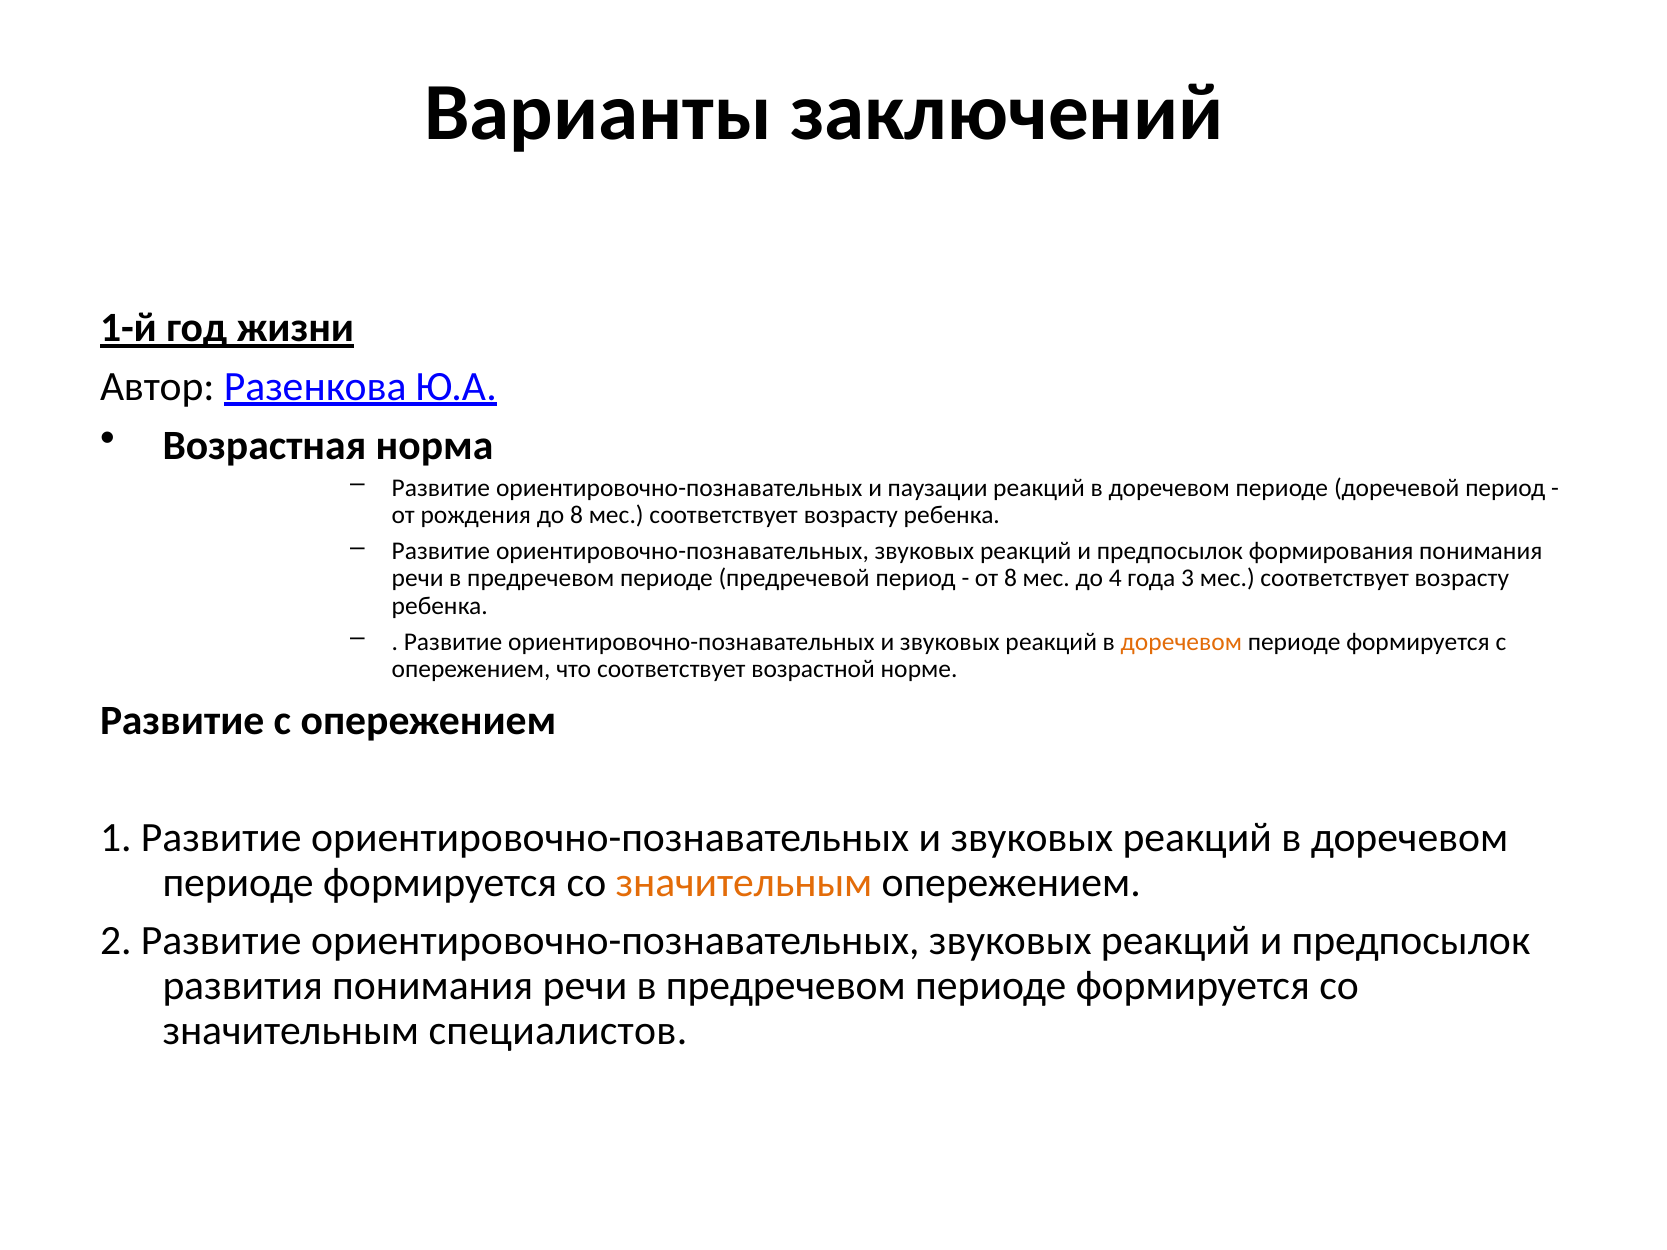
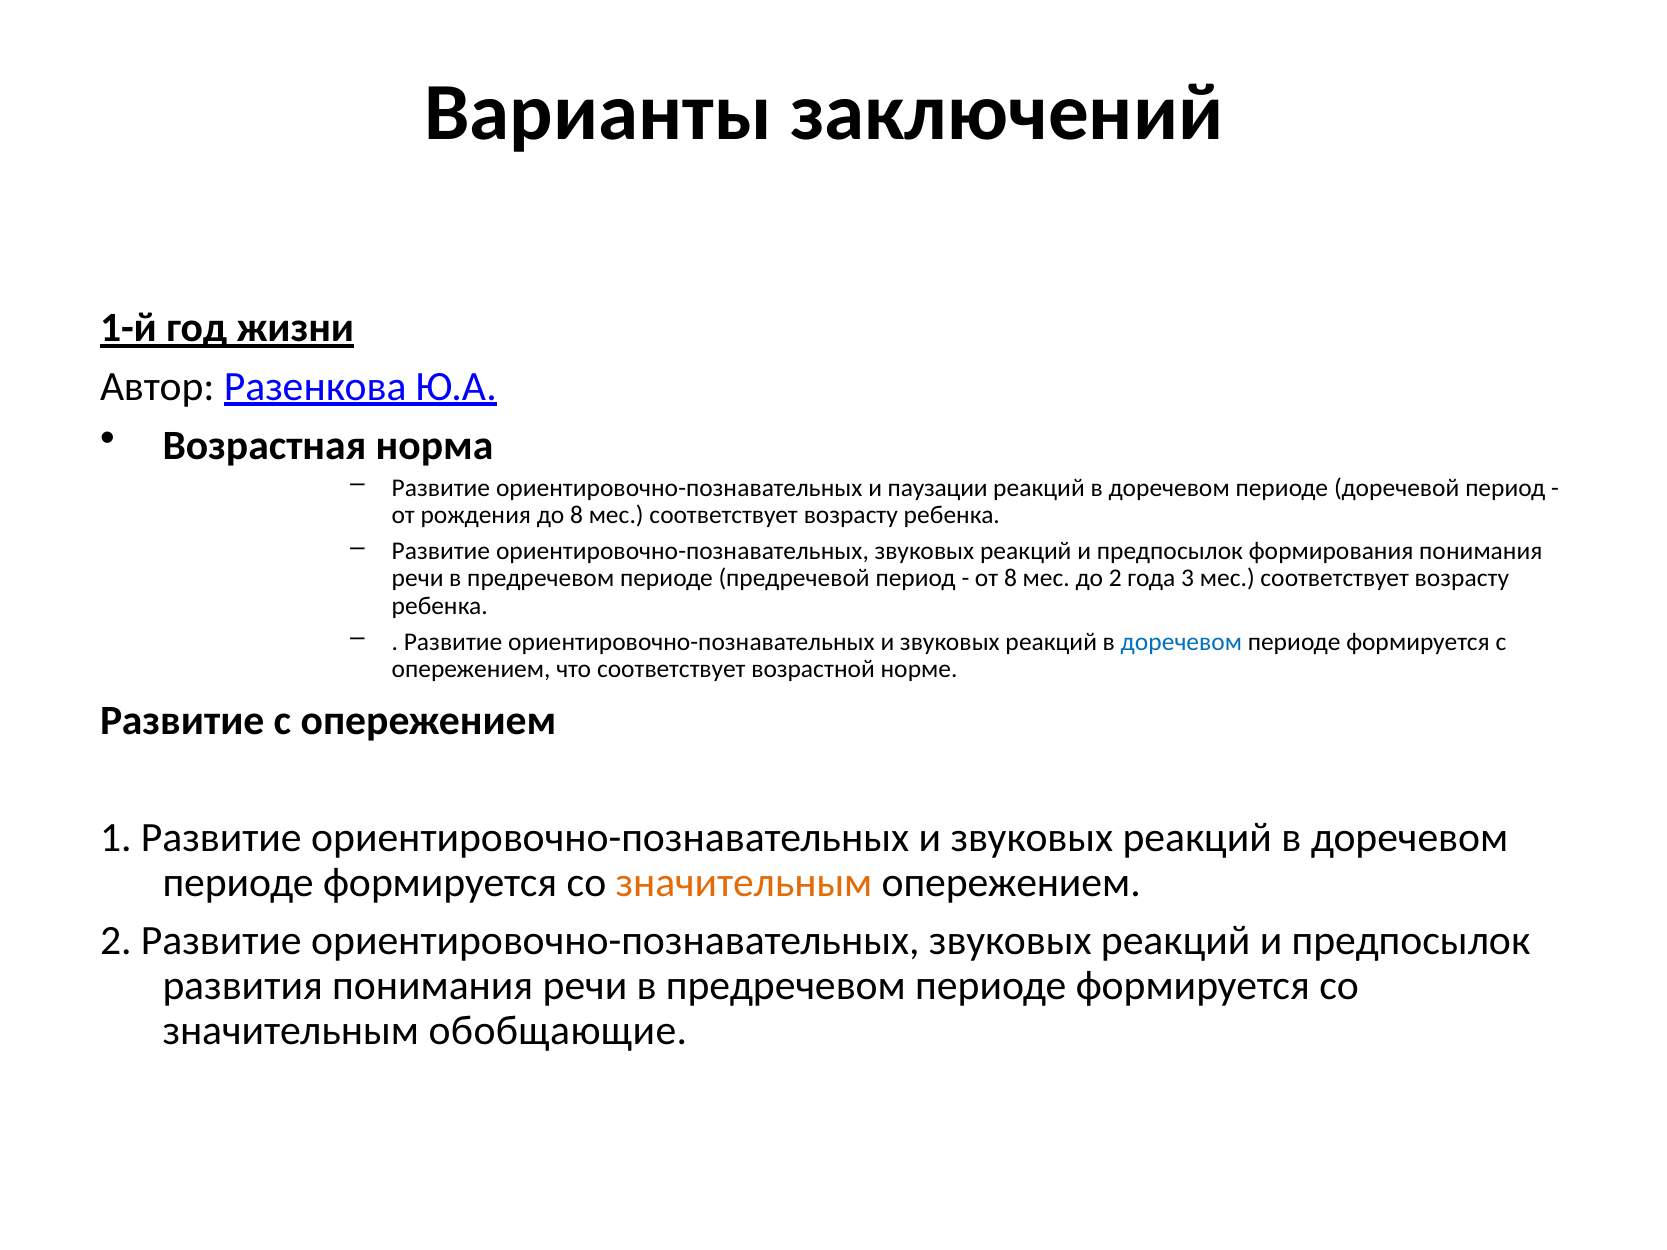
до 4: 4 -> 2 (1115, 579)
доречевом colour: orange -> blue (1181, 642)
специалистов: специалистов -> обобщающие (558, 1031)
